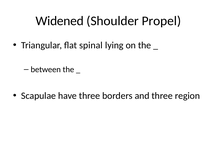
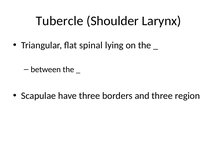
Widened: Widened -> Tubercle (60, 21)
Propel: Propel -> Larynx (161, 21)
